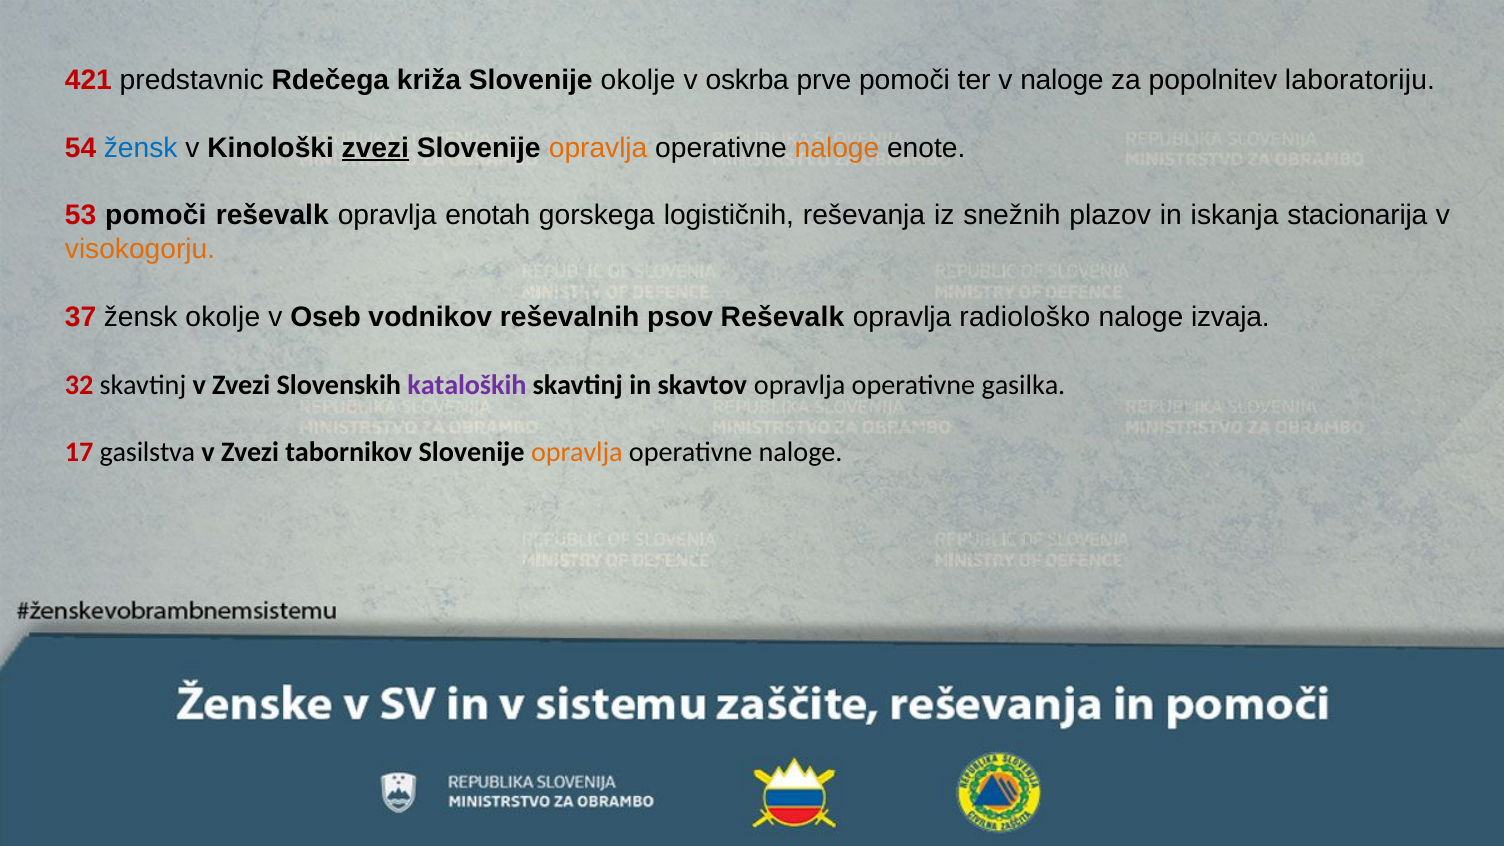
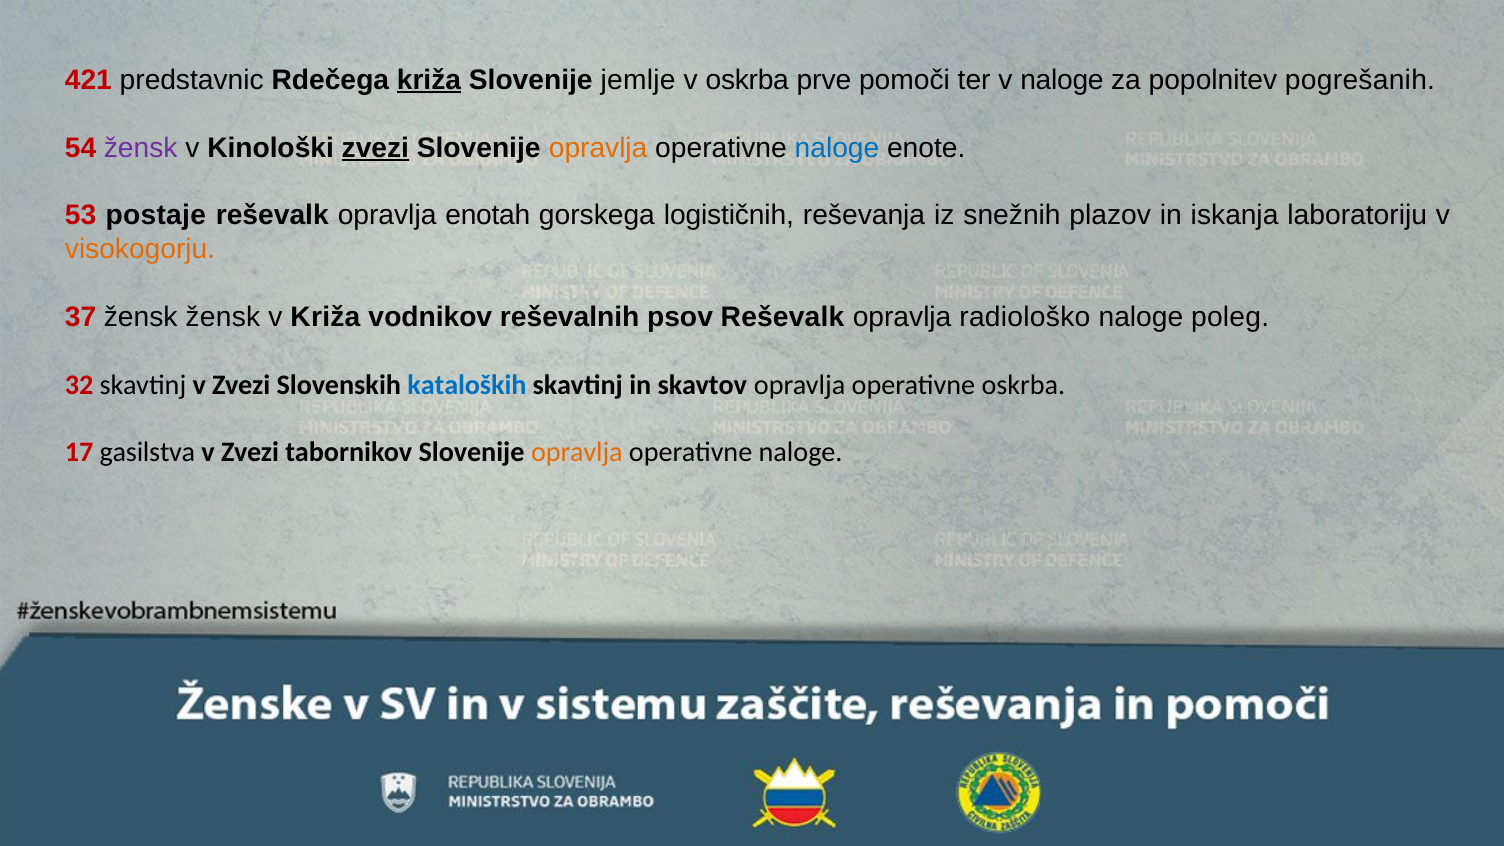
križa underline: none -> present (429, 80)
Slovenije okolje: okolje -> jemlje (638, 80)
laboratoriju: laboratoriju -> pogrešanih (1360, 80)
žensk colour: blue -> purple (141, 148)
naloge colour: orange -> blue (837, 148)
53 pomoči: pomoči -> postaje (156, 216)
stacionarija: stacionarija -> laboratoriju (1357, 216)
žensk okolje: okolje -> žensk (223, 317)
v Oseb: Oseb -> Križa (325, 317)
izvaja: izvaja -> poleg (1230, 317)
kataloških colour: purple -> blue (467, 385)
operativne gasilka: gasilka -> oskrba (1023, 385)
